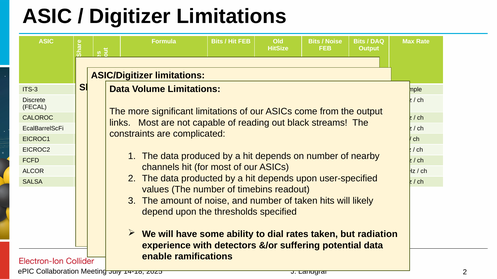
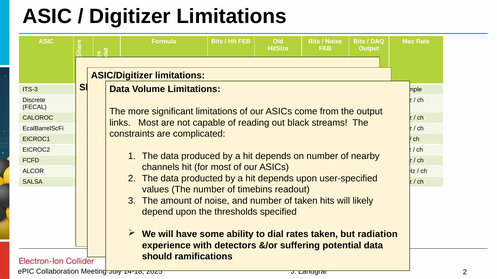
enable: enable -> should (157, 257)
